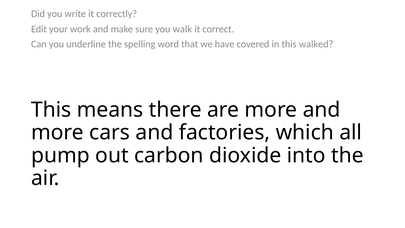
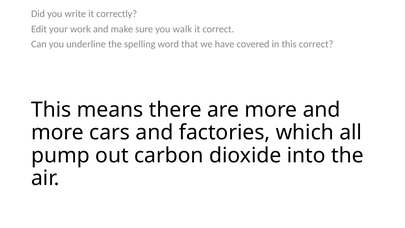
this walked: walked -> correct (316, 44)
